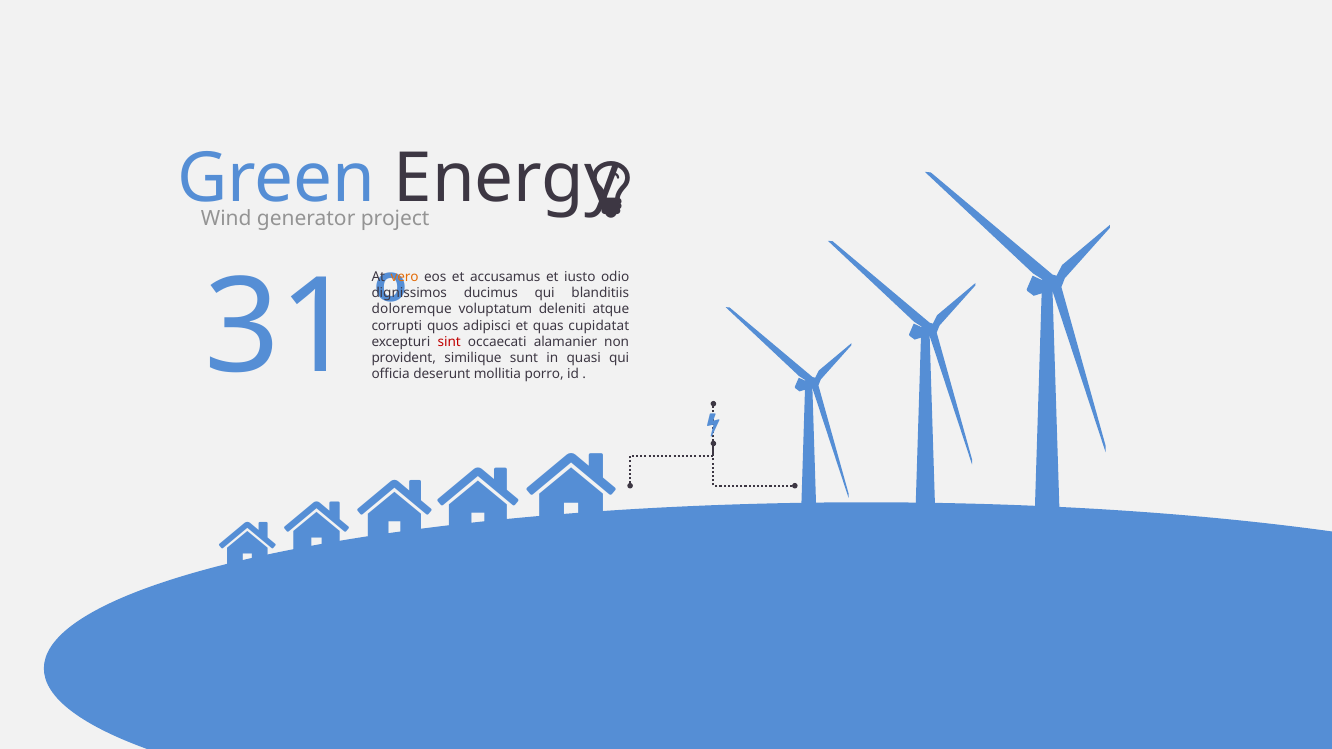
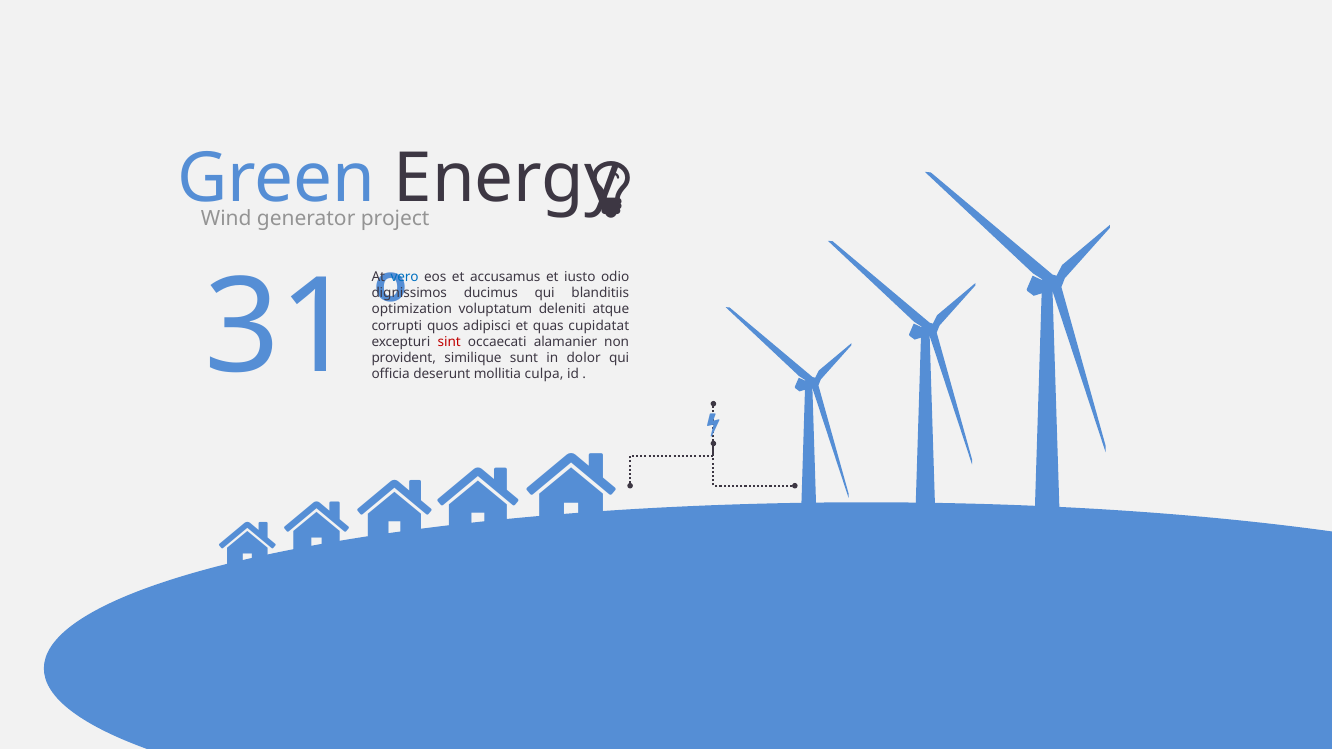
vero colour: orange -> blue (405, 277)
doloremque: doloremque -> optimization (412, 310)
quasi: quasi -> dolor (584, 358)
porro: porro -> culpa (544, 374)
